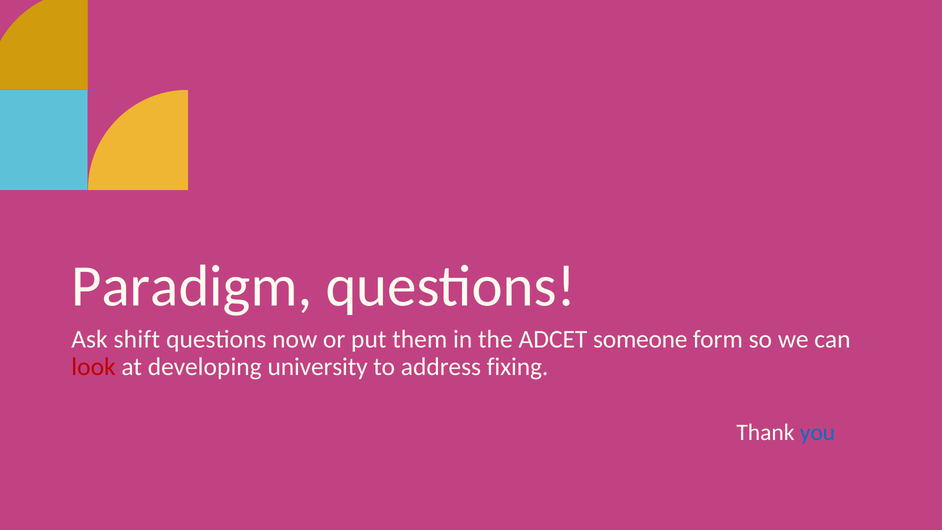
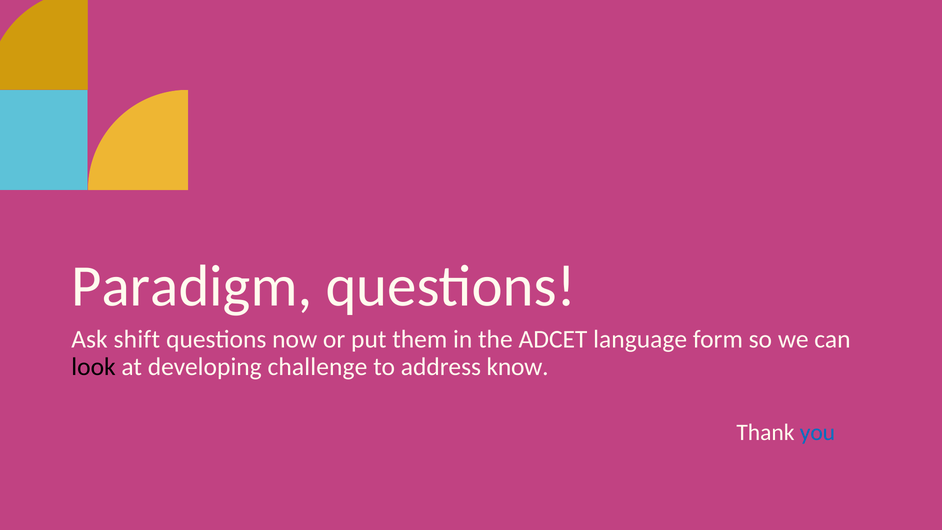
someone: someone -> language (640, 339)
look colour: red -> black (93, 367)
university: university -> challenge (317, 367)
fixing: fixing -> know (518, 367)
